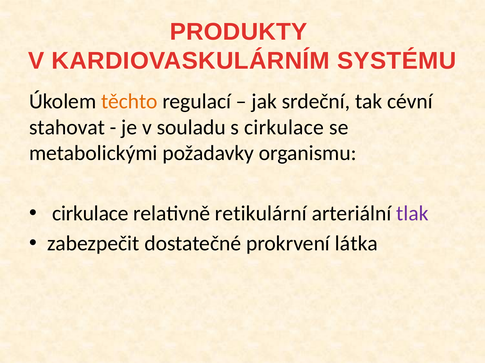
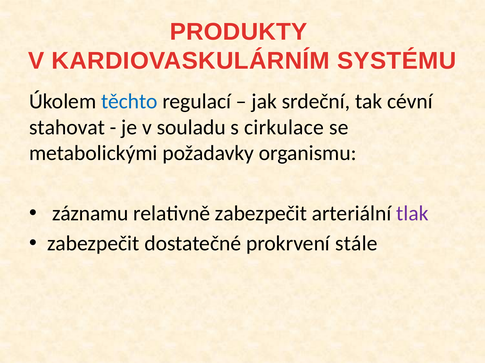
těchto colour: orange -> blue (129, 102)
cirkulace: cirkulace -> záznamu (90, 214)
relativně retikulární: retikulární -> zabezpečit (261, 214)
látka: látka -> stále (356, 244)
